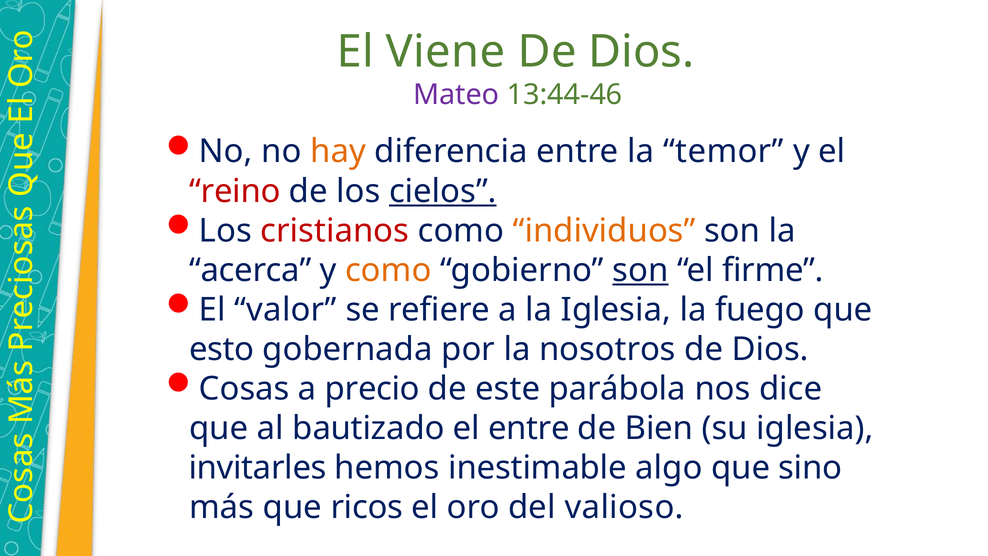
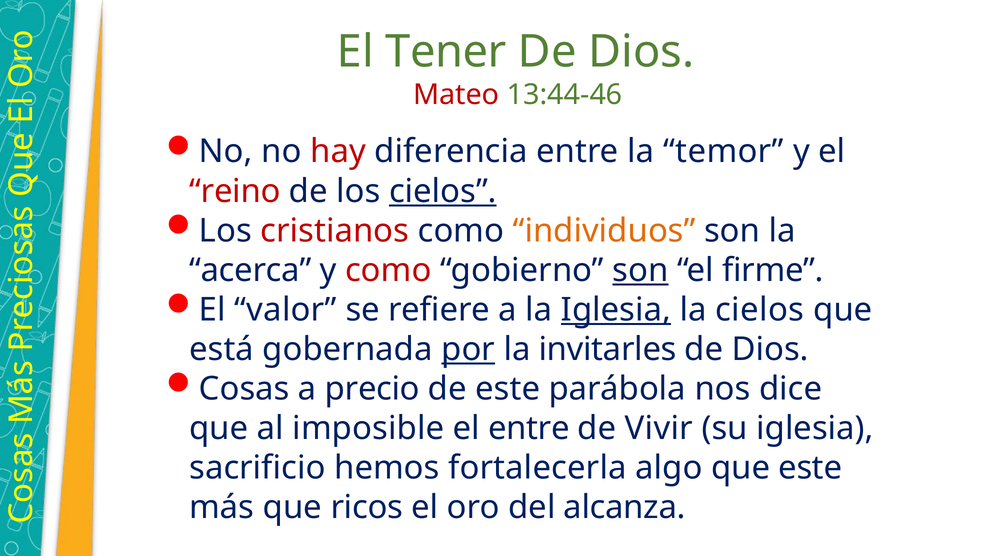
Viene: Viene -> Tener (446, 52)
Mateo colour: purple -> red (456, 95)
hay colour: orange -> red (338, 152)
como colour: orange -> red (388, 270)
Iglesia underline: none -> present (616, 310)
la fuego: fuego -> cielos (760, 310)
esto: esto -> está (222, 349)
por underline: none -> present (468, 349)
nosotros: nosotros -> invitarles (608, 349)
bautizado: bautizado -> imposible (368, 428)
Bien: Bien -> Vivir (659, 428)
invitarles: invitarles -> sacrificio (257, 468)
inestimable: inestimable -> fortalecerla (537, 468)
que sino: sino -> este (810, 468)
valioso: valioso -> alcanza (625, 507)
